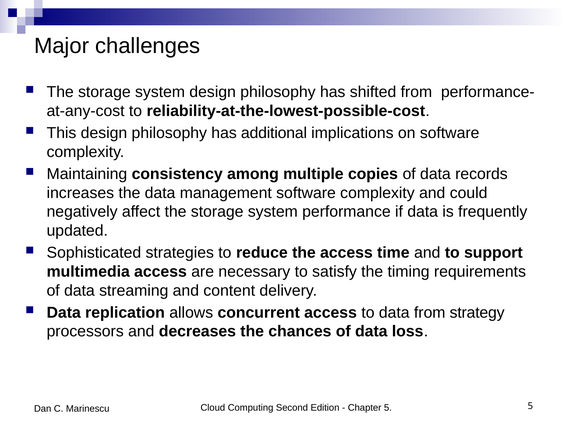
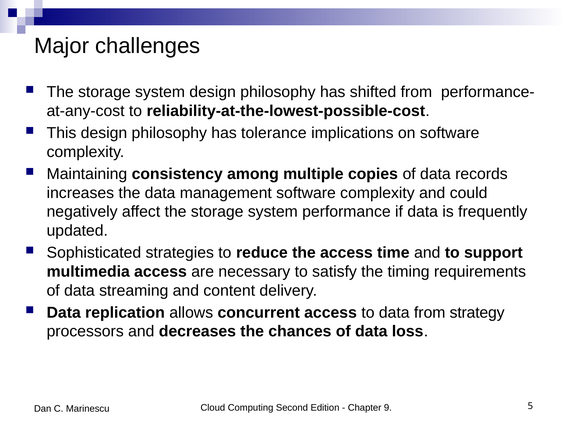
additional: additional -> tolerance (274, 133)
Chapter 5: 5 -> 9 (388, 408)
